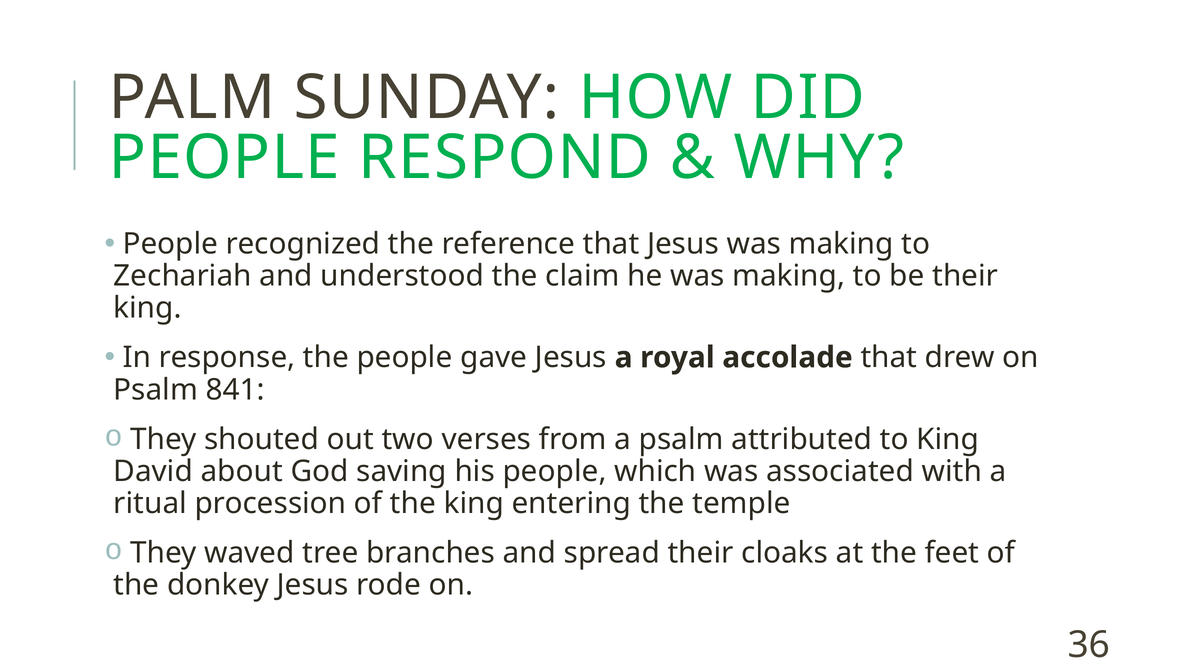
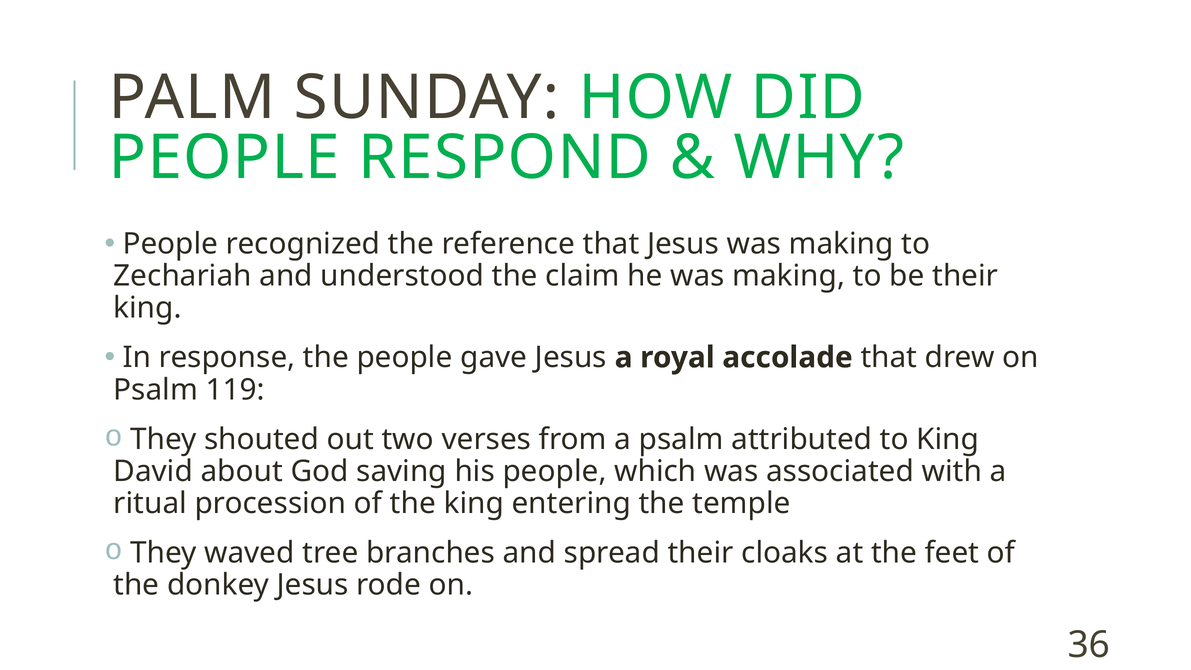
841: 841 -> 119 (235, 390)
